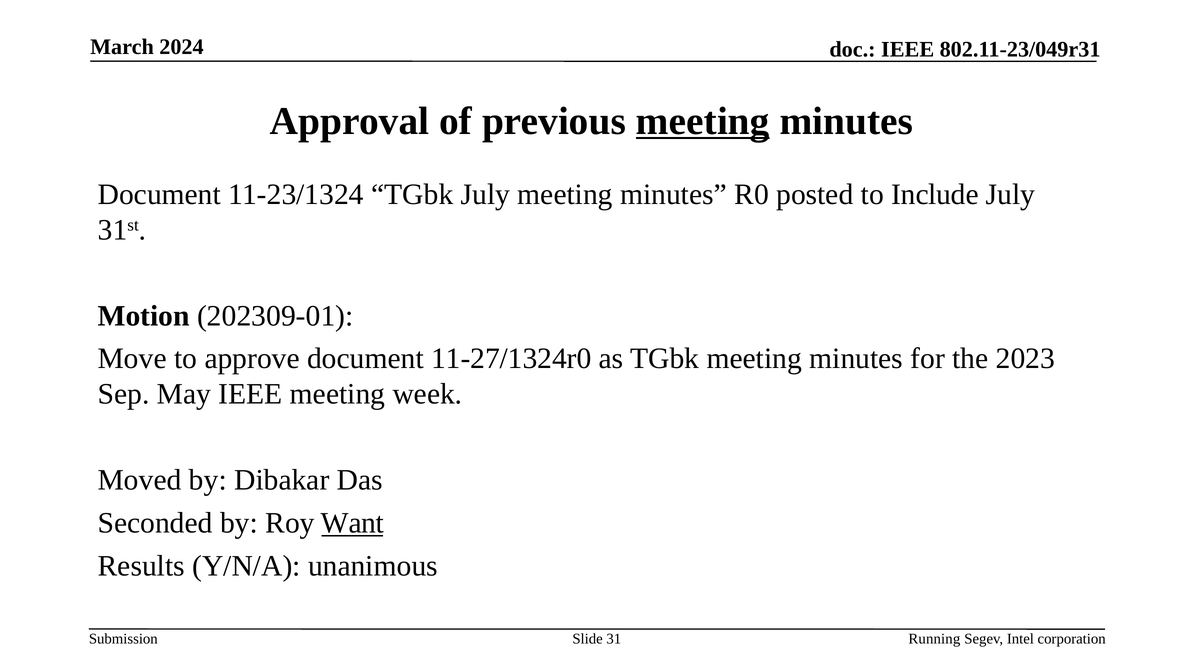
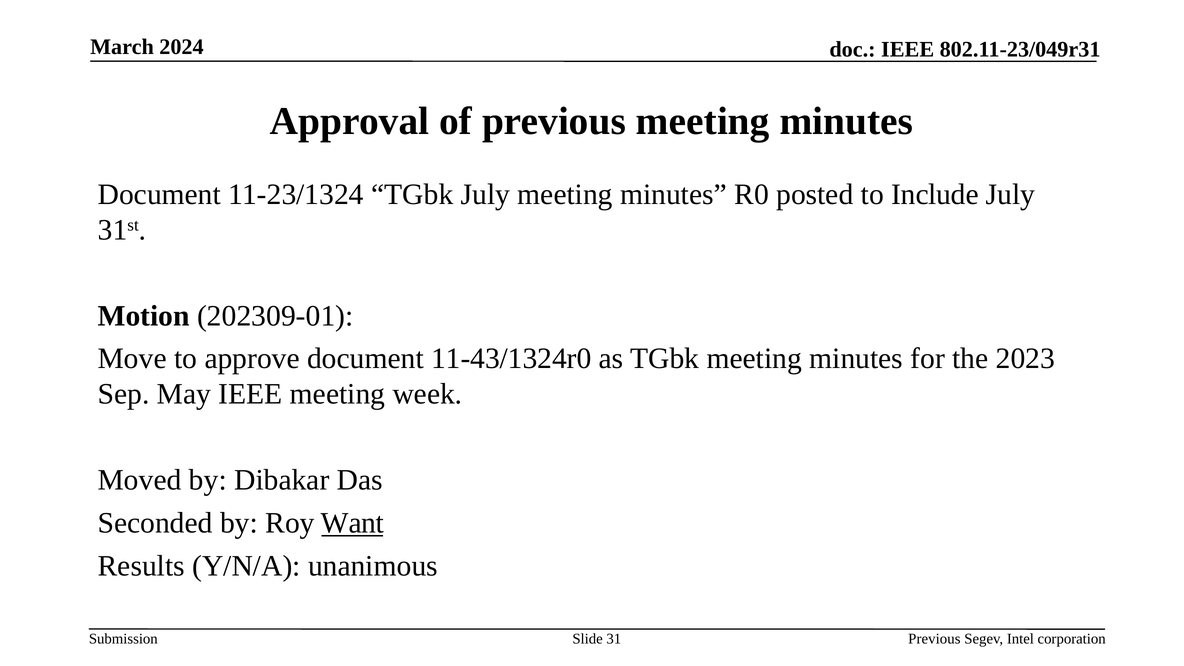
meeting underline: present -> none (703, 121)
11-27/1324r0: 11-27/1324r0 -> 11-43/1324r0 (511, 359)
Running: Running -> Previous (934, 639)
